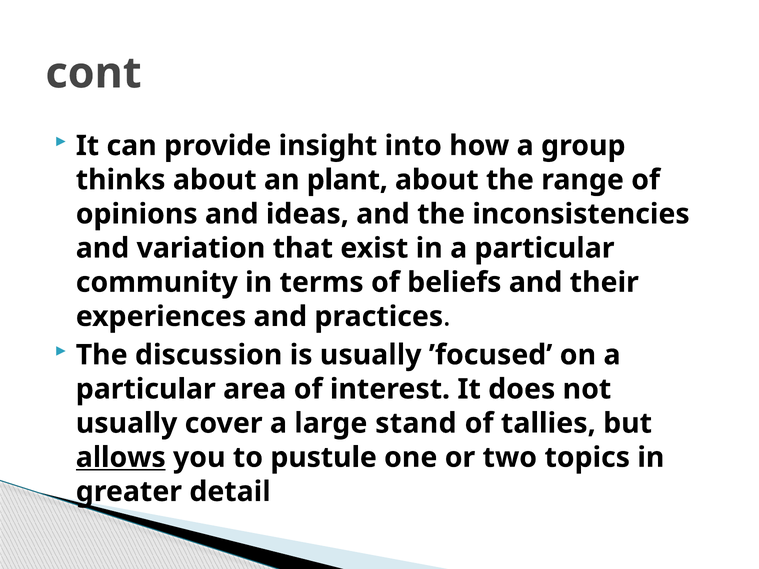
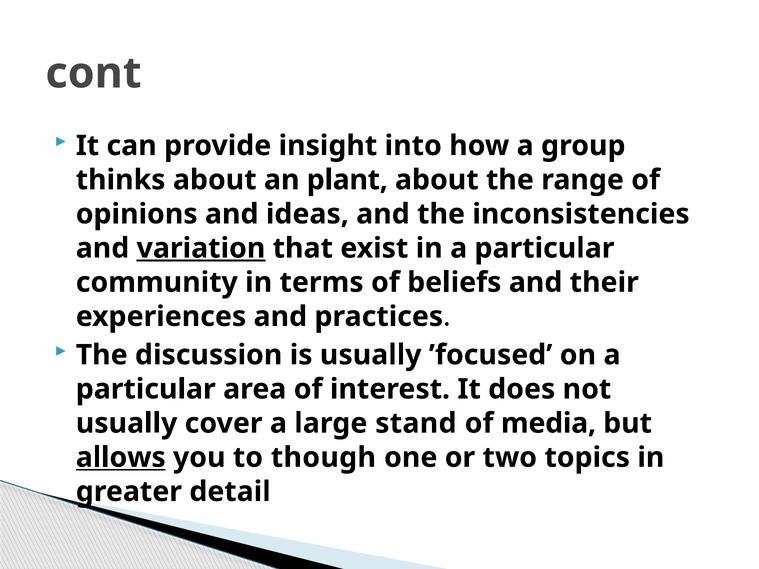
variation underline: none -> present (201, 248)
tallies: tallies -> media (549, 423)
pustule: pustule -> though (323, 458)
